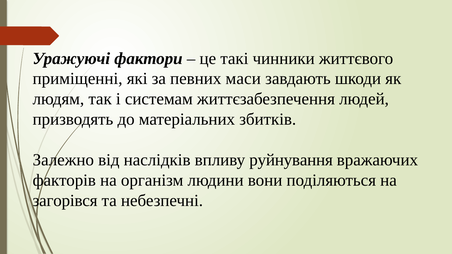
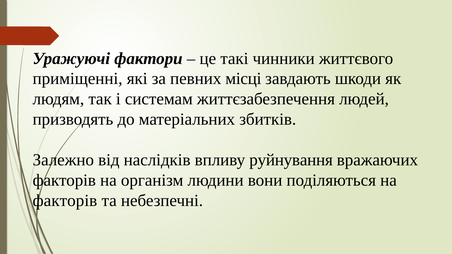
маси: маси -> місці (243, 79)
загорівся: загорівся -> факторів (65, 201)
